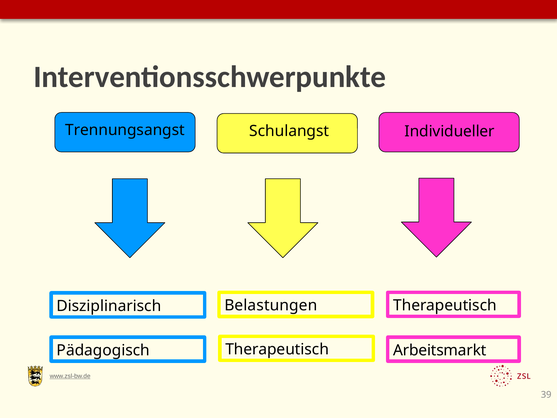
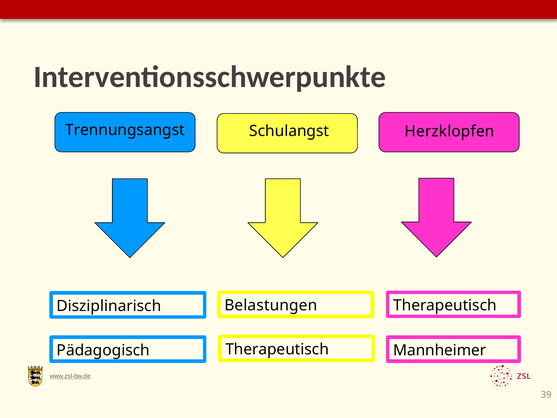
Individueller: Individueller -> Herzklopfen (450, 131)
Arbeitsmarkt: Arbeitsmarkt -> Mannheimer (440, 350)
